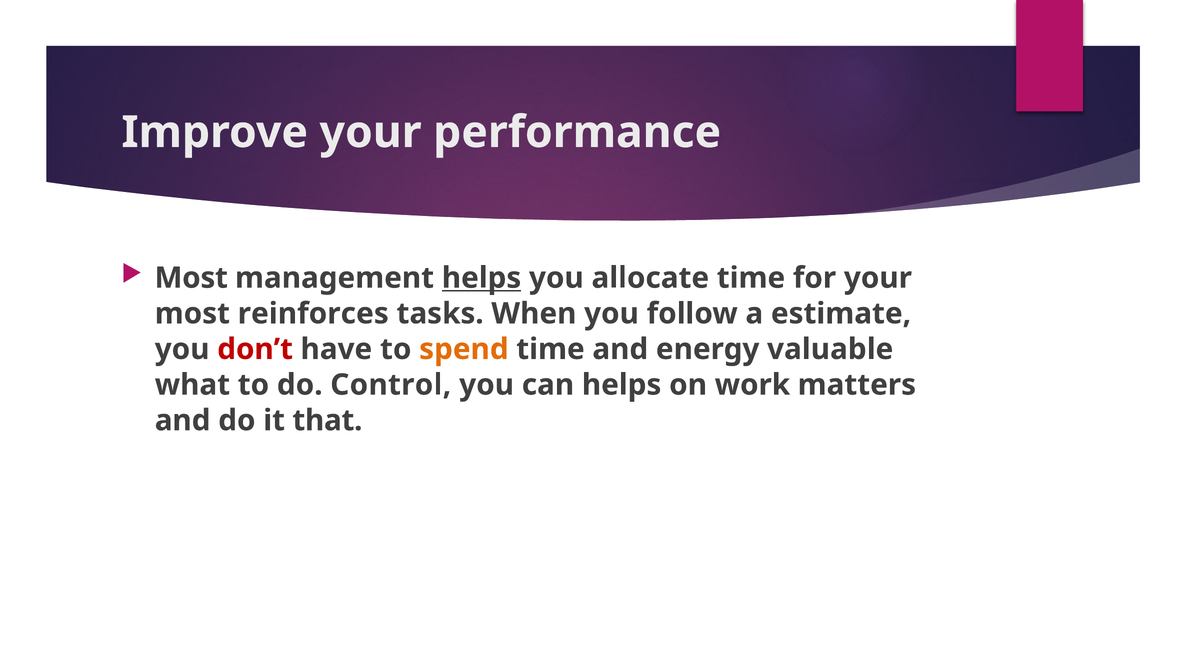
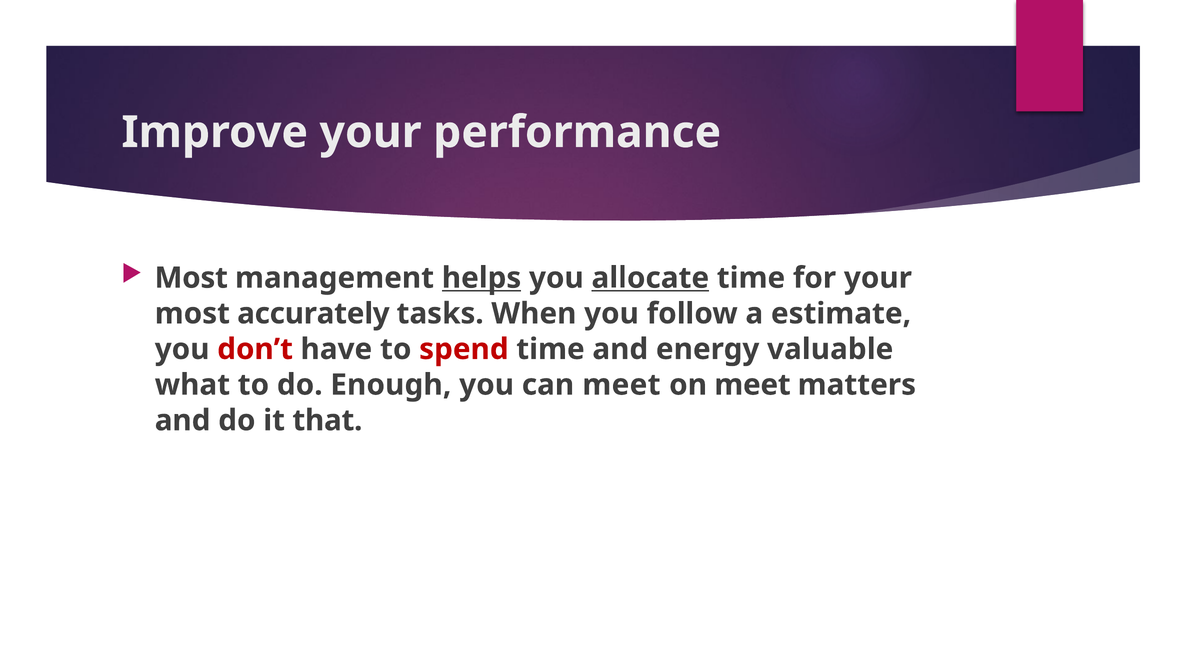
allocate underline: none -> present (650, 278)
reinforces: reinforces -> accurately (313, 313)
spend colour: orange -> red (464, 349)
Control: Control -> Enough (391, 385)
can helps: helps -> meet (621, 385)
on work: work -> meet (753, 385)
